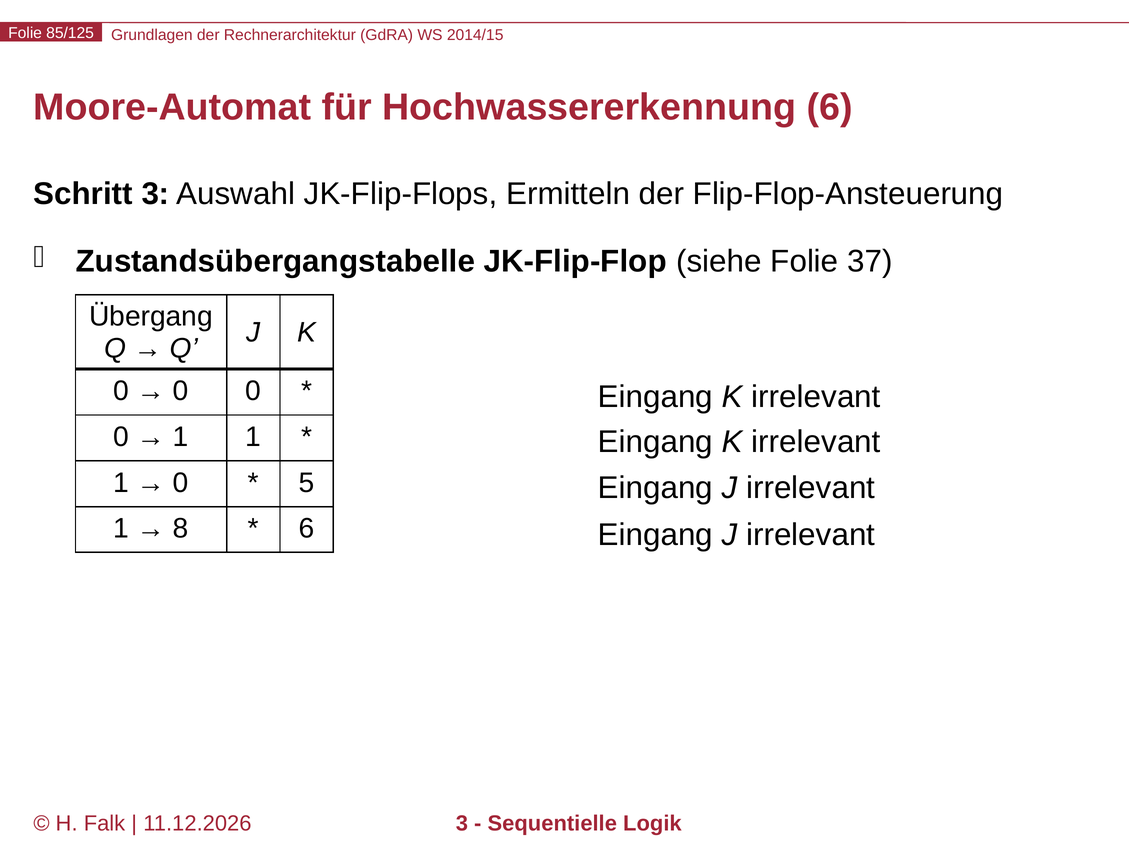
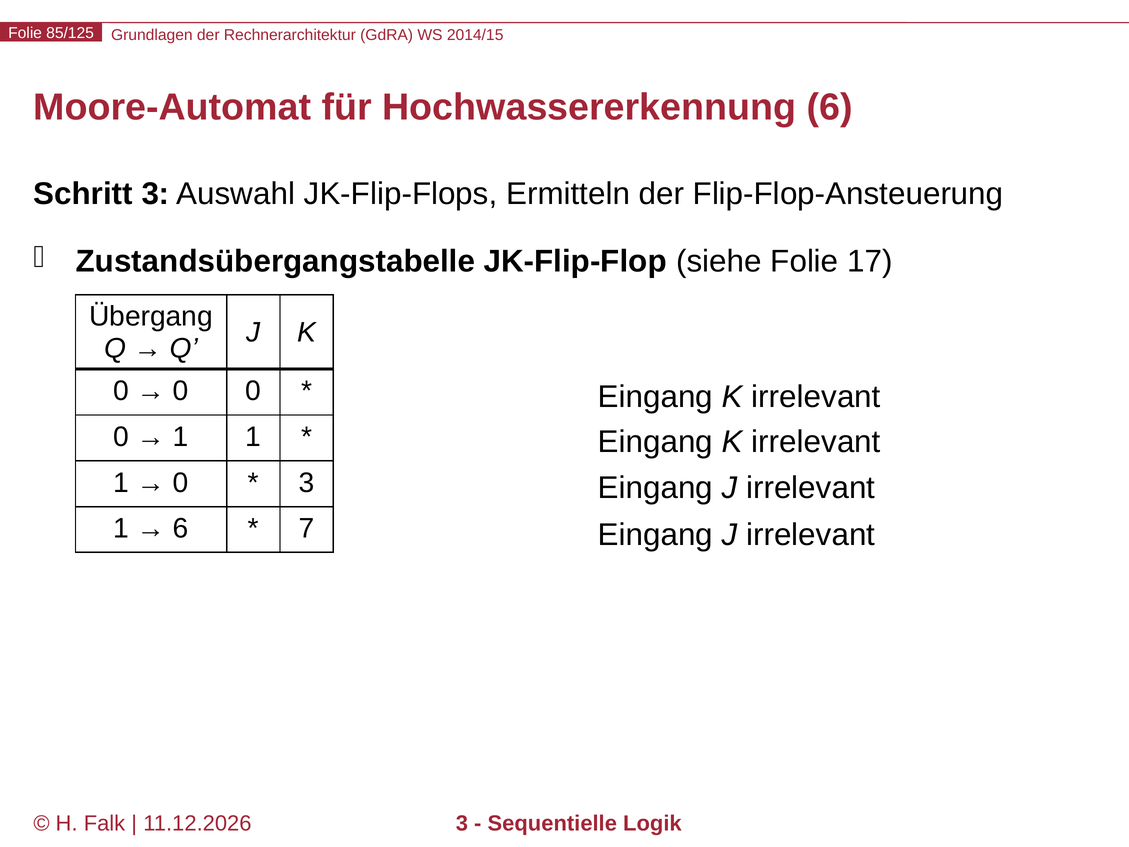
37: 37 -> 17 (870, 261)
5: 5 -> 3 (307, 483)
8: 8 -> 6 (181, 528)
6: 6 -> 7 (307, 528)
